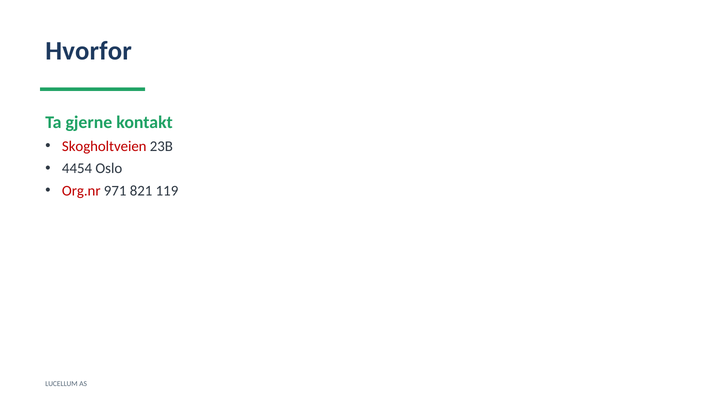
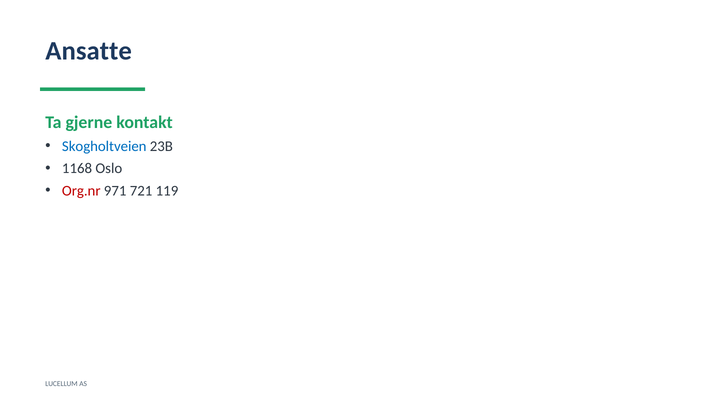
Hvorfor: Hvorfor -> Ansatte (89, 51)
Skogholtveien colour: red -> blue (104, 146)
4454: 4454 -> 1168 (77, 169)
821: 821 -> 721 (141, 191)
